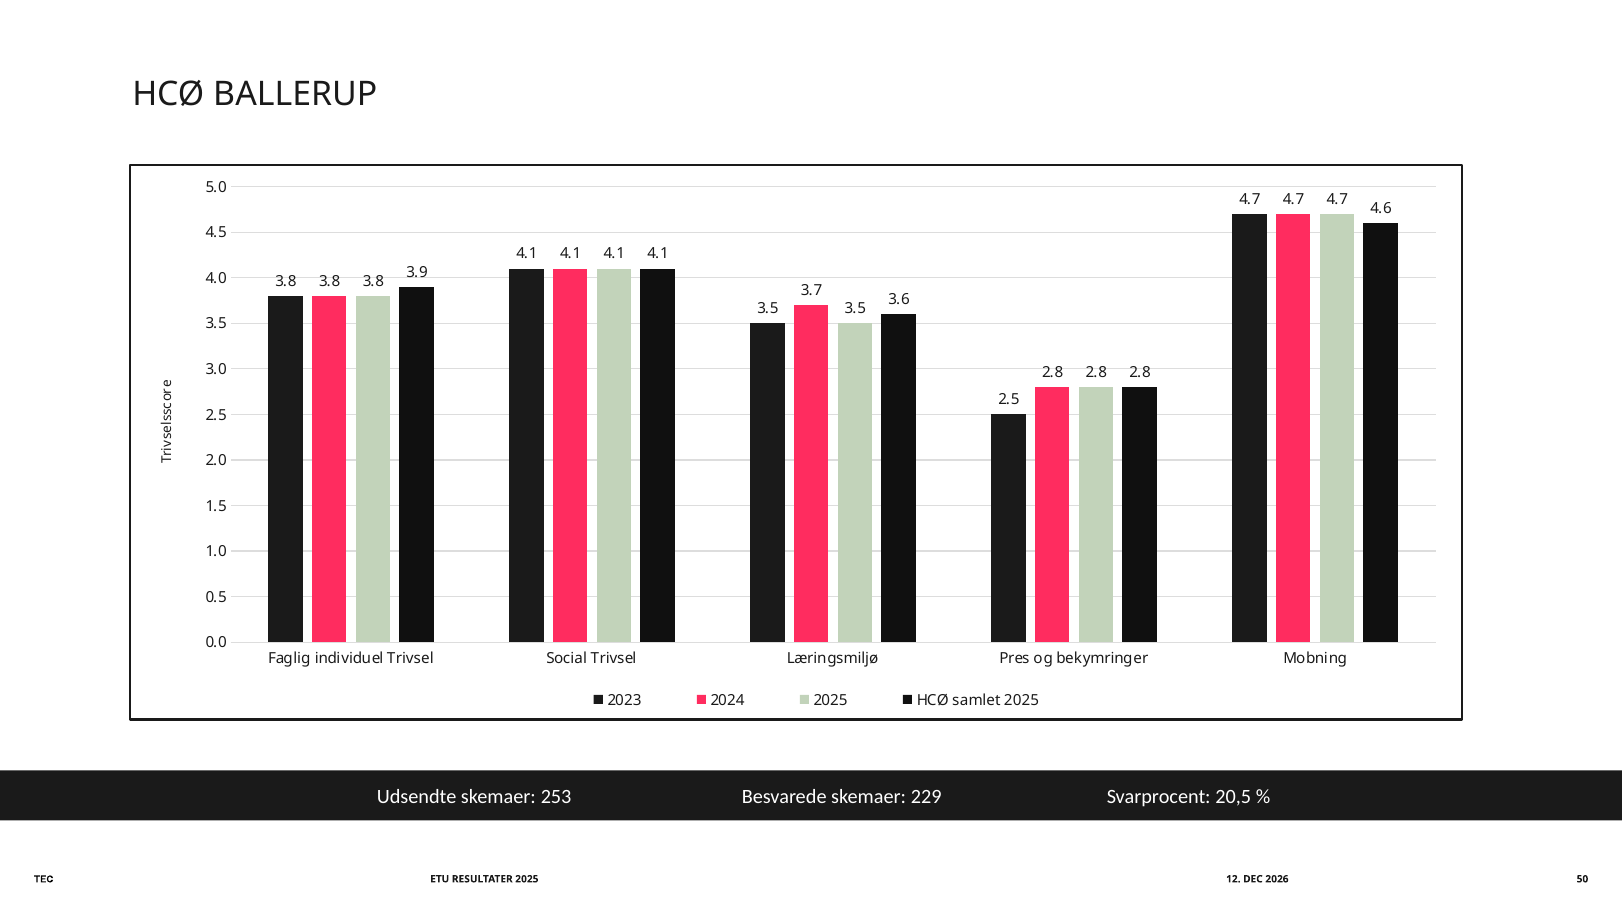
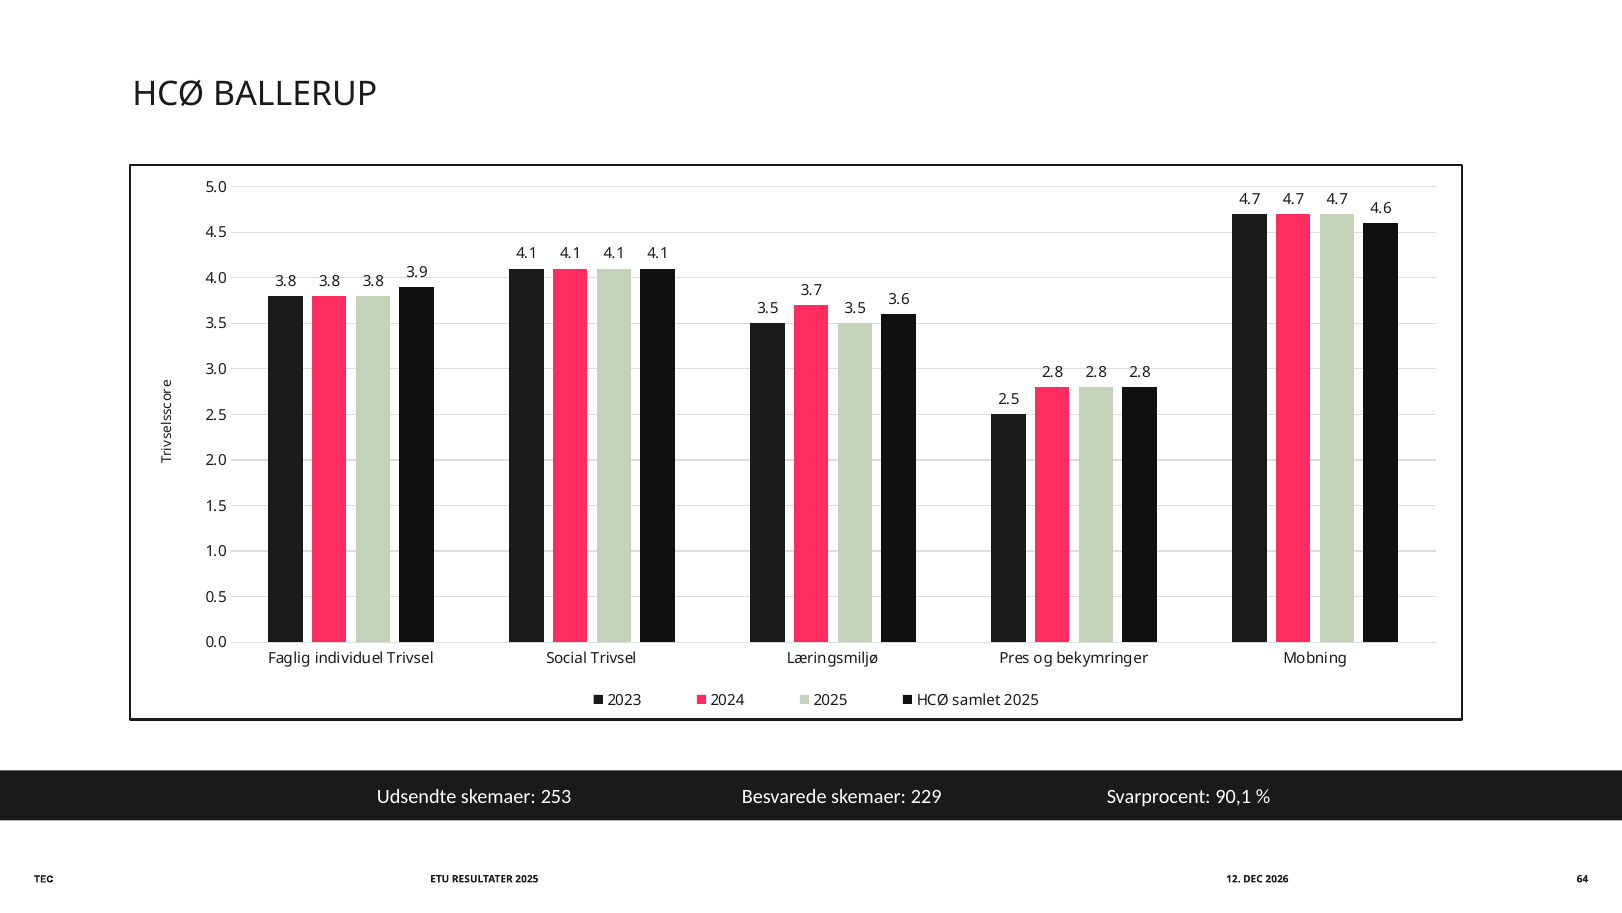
20,5: 20,5 -> 90,1 (1233, 796)
50: 50 -> 64 (1582, 878)
